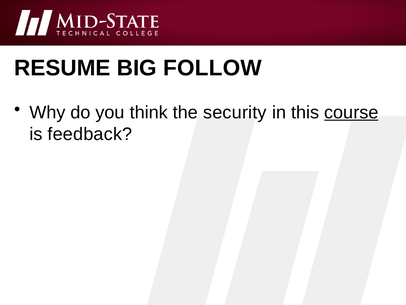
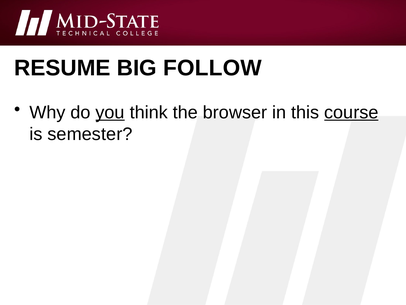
you underline: none -> present (110, 112)
security: security -> browser (235, 112)
feedback: feedback -> semester (90, 134)
